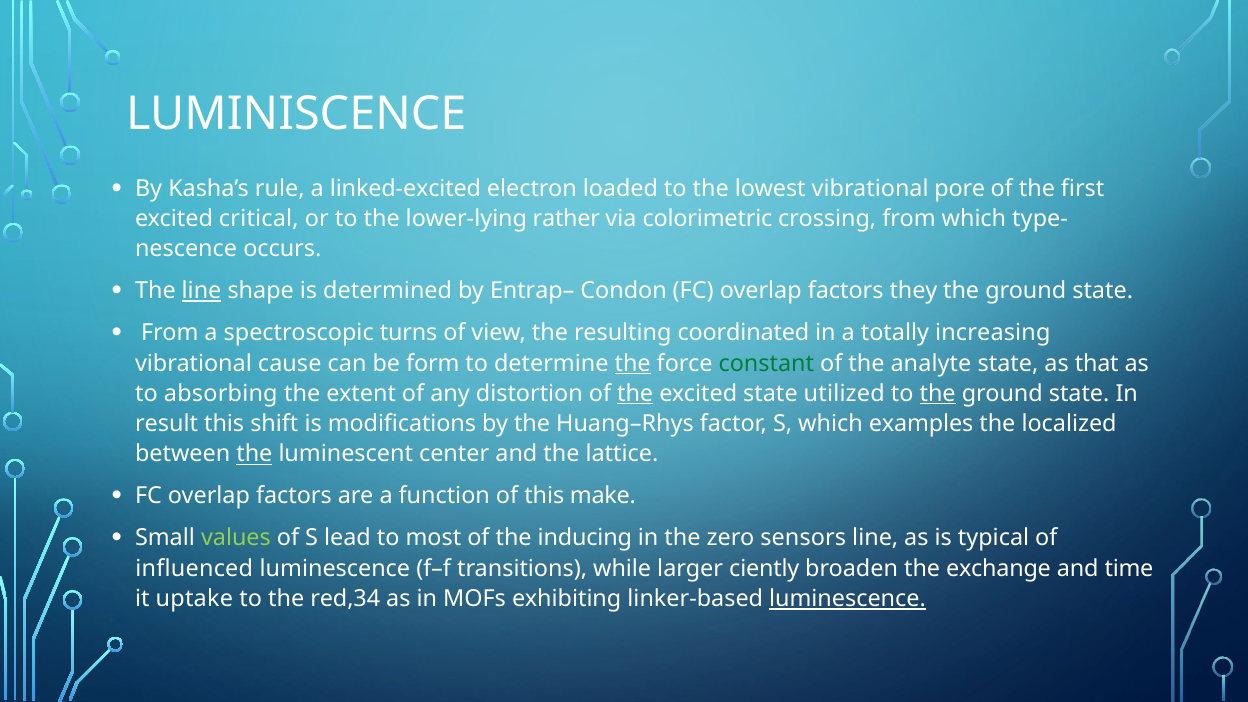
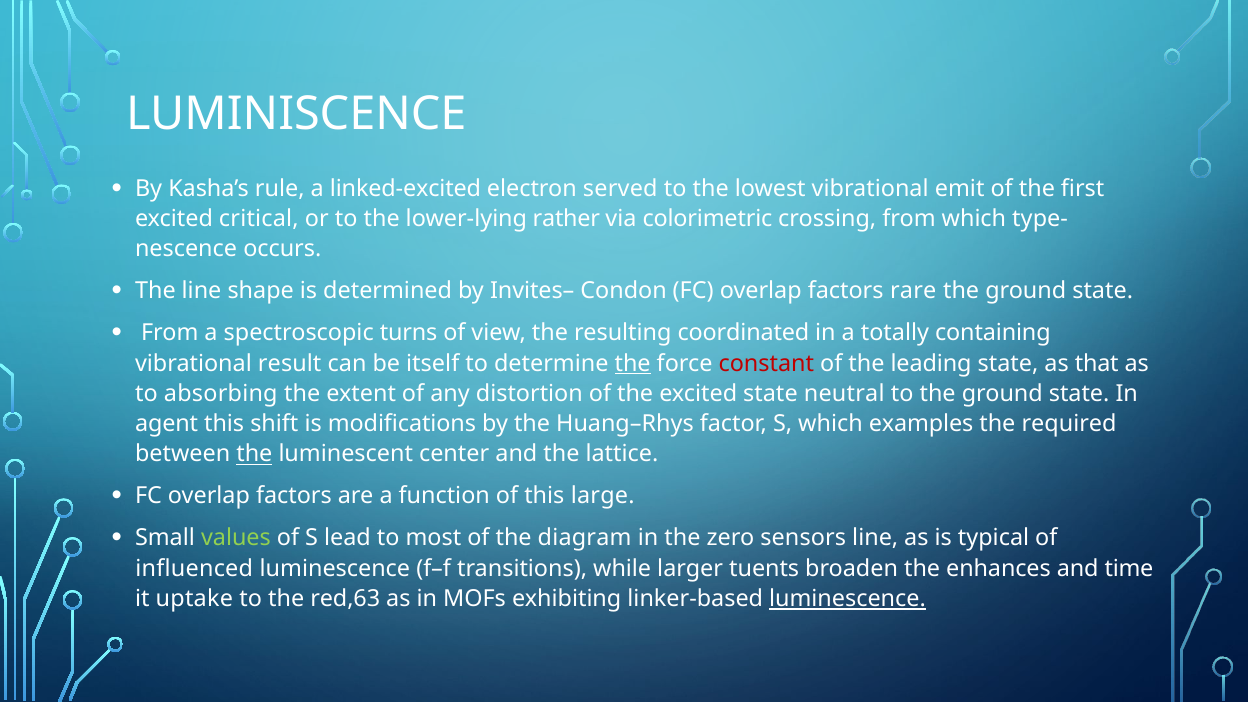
loaded: loaded -> served (620, 189)
pore: pore -> emit (960, 189)
line underline: present -> none (202, 291)
Entrap–: Entrap– -> Invites– (532, 291)
they: they -> rare (913, 291)
increasing: increasing -> containing (993, 333)
cause: cause -> result (290, 363)
form: form -> itself (433, 363)
constant colour: green -> red (766, 363)
analyte: analyte -> leading (931, 363)
the underline: present -> none (635, 394)
utilized: utilized -> neutral (844, 394)
the underline: present -> none (938, 394)
result: result -> agent (167, 424)
localized: localized -> required (1069, 424)
make: make -> large (603, 496)
inducing: inducing -> diagram (585, 538)
ciently: ciently -> tuents (764, 568)
exchange: exchange -> enhances (998, 568)
red,34: red,34 -> red,63 (345, 599)
